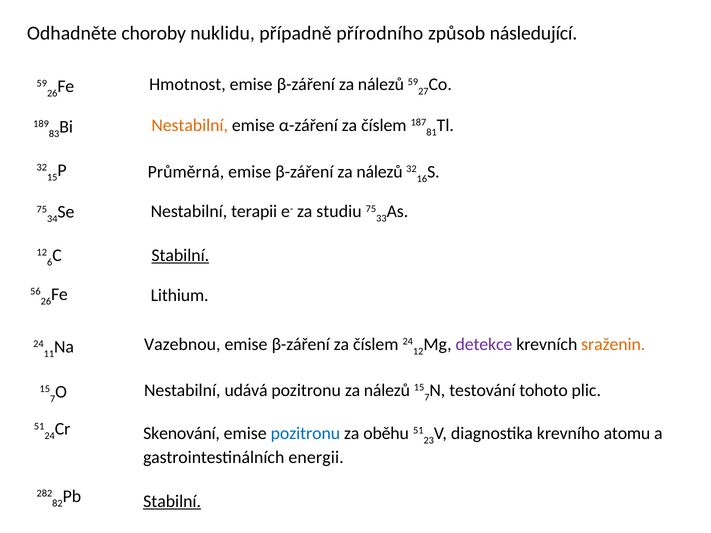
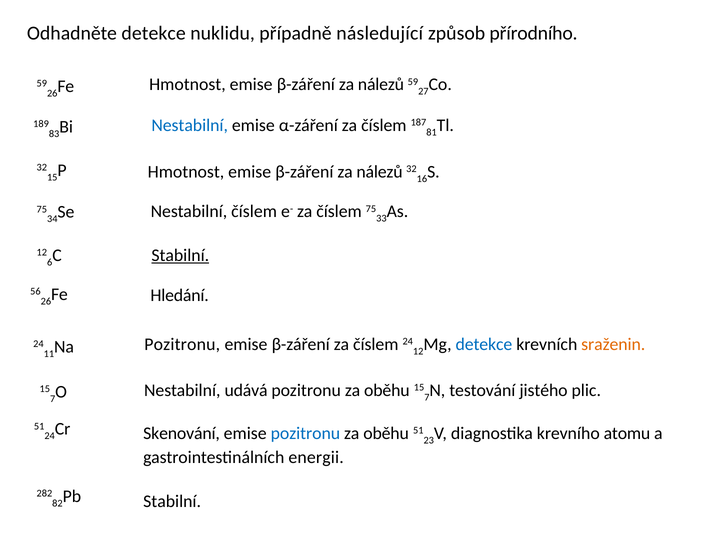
Odhadněte choroby: choroby -> detekce (154, 33)
přírodního: přírodního -> následující (380, 33)
následující: následující -> přírodního (534, 33)
Nestabilní colour: orange -> blue (190, 125)
Průměrná: Průměrná -> Hmotnost (186, 172)
Nestabilní terapii: terapii -> číslem (254, 212)
e- za studiu: studiu -> číslem (339, 212)
Lithium: Lithium -> Hledání (180, 296)
detekce colour: purple -> blue (484, 344)
Vazebnou: Vazebnou -> Pozitronu (182, 344)
tohoto: tohoto -> jistého (544, 390)
nálezů: nálezů -> oběhu (387, 390)
Stabilní underline: present -> none (172, 502)
